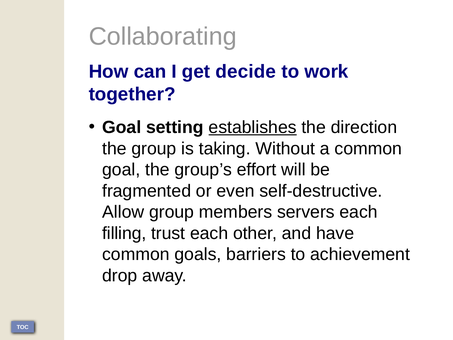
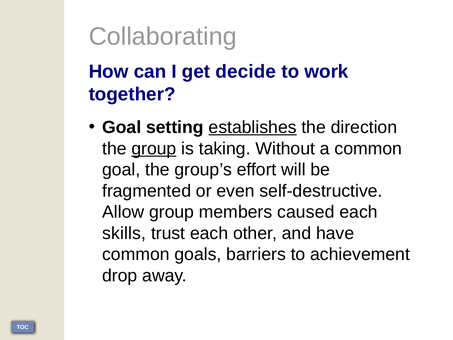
group underline: none -> present (154, 148)
servers: servers -> caused (306, 212)
filling: filling -> skills (124, 233)
